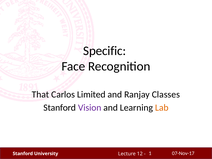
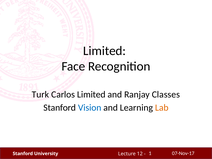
Specific: Specific -> Limited (105, 51)
That: That -> Turk (40, 94)
Vision colour: purple -> blue (90, 108)
